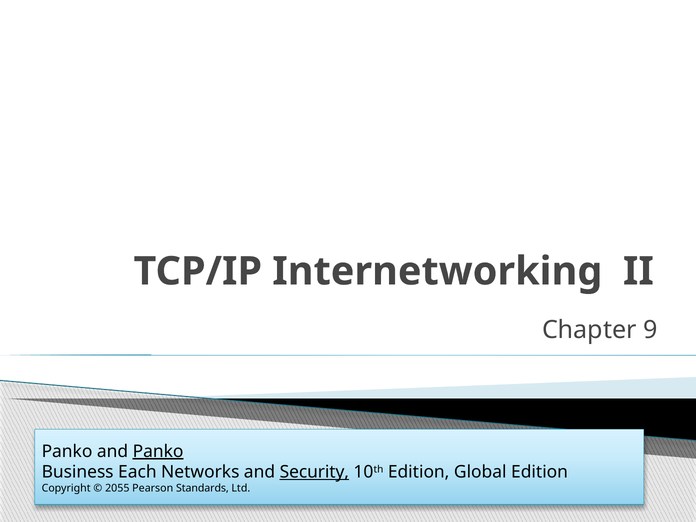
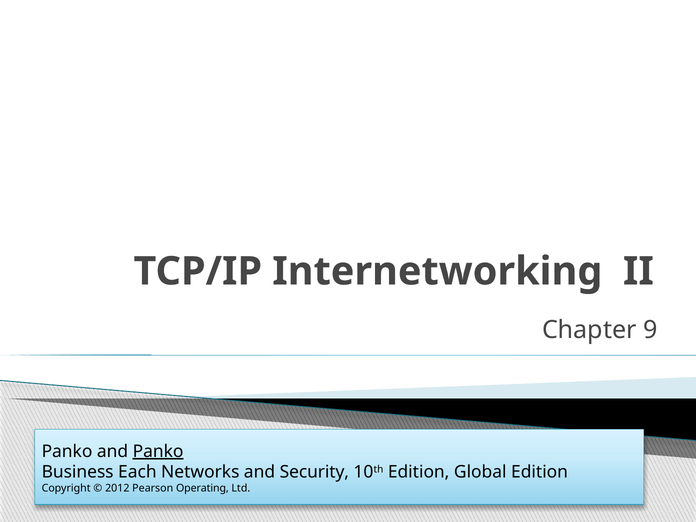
Security underline: present -> none (314, 472)
2055: 2055 -> 2012 (117, 488)
Standards: Standards -> Operating (202, 488)
